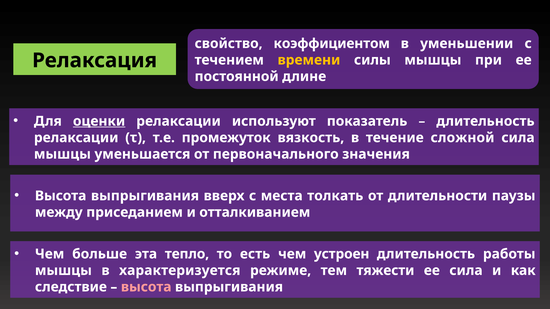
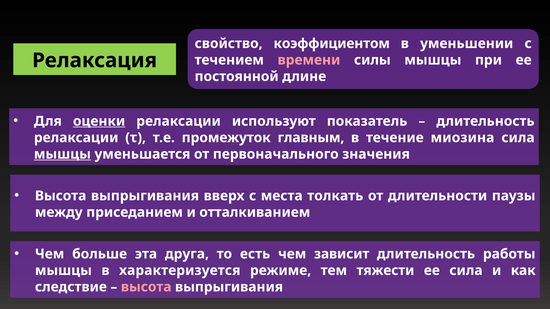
времени colour: yellow -> pink (309, 60)
вязкость: вязкость -> главным (311, 138)
сложной: сложной -> миозина (463, 138)
мышцы underline: none -> present (62, 154)
тепло: тепло -> друга (187, 254)
устроен: устроен -> зависит (342, 254)
